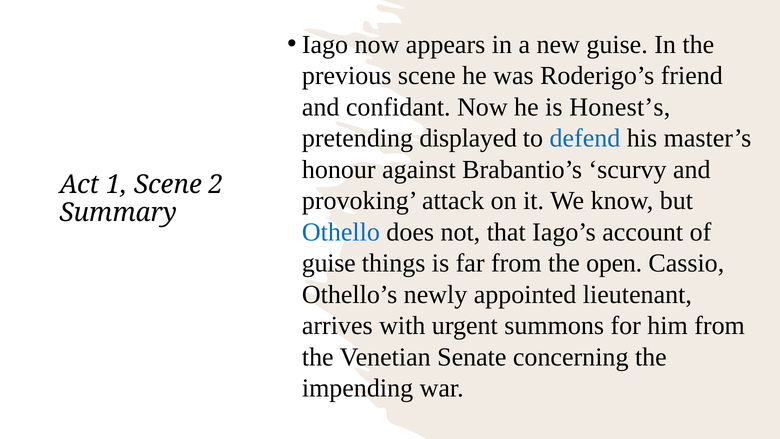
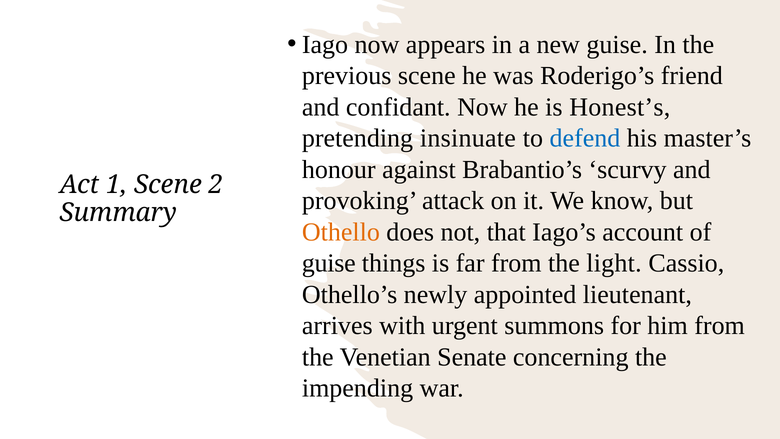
displayed: displayed -> insinuate (468, 138)
Othello colour: blue -> orange (341, 232)
open: open -> light (614, 263)
